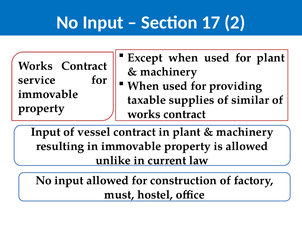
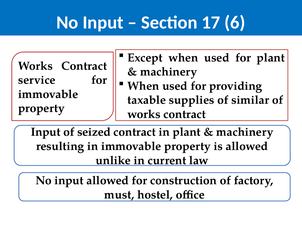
2: 2 -> 6 (235, 23)
vessel: vessel -> seized (94, 132)
